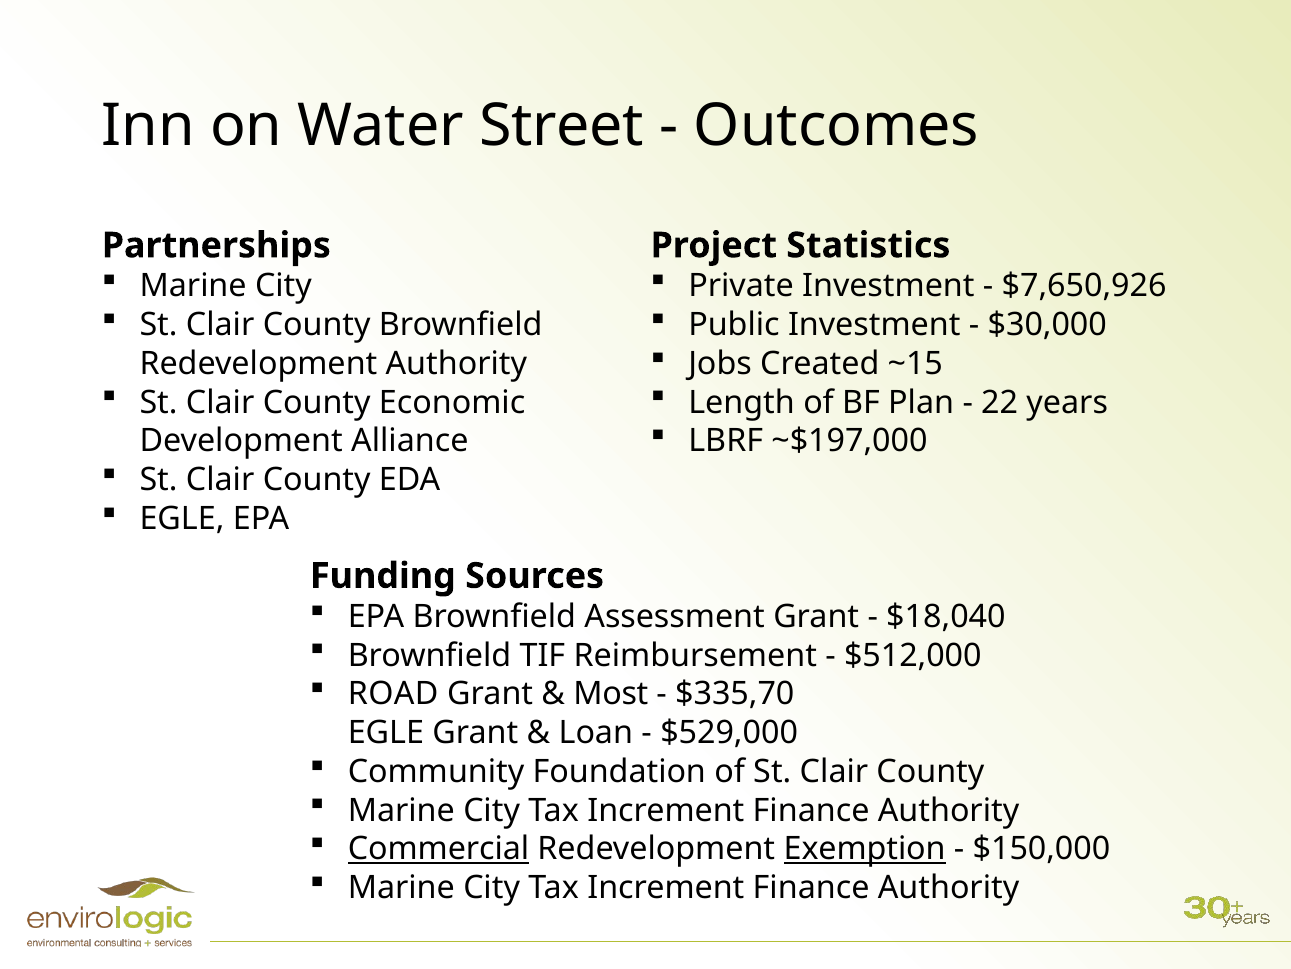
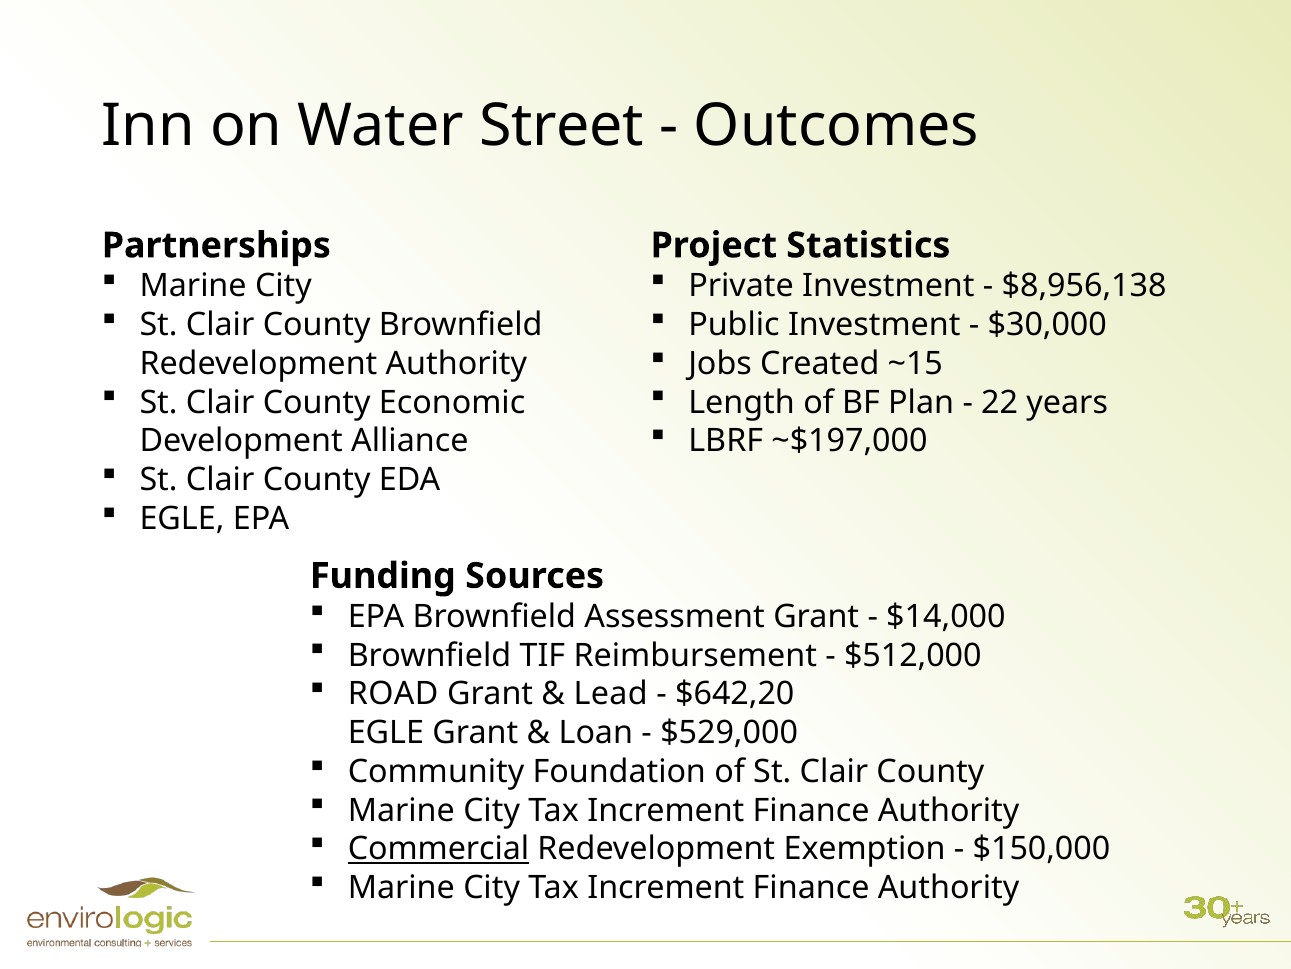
$7,650,926: $7,650,926 -> $8,956,138 (1084, 286)
$18,040: $18,040 -> $14,000 (946, 616)
Most: Most -> Lead (611, 694)
$335,70: $335,70 -> $642,20 (735, 694)
Exemption underline: present -> none (865, 849)
